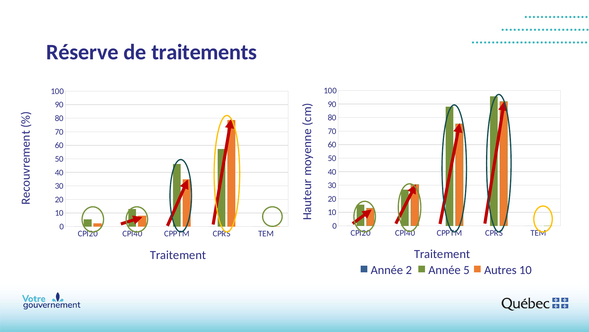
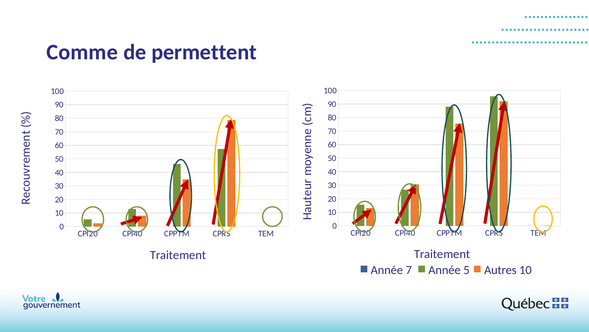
Réserve: Réserve -> Comme (82, 52)
traitements: traitements -> permettent (204, 52)
2: 2 -> 7 (409, 269)
